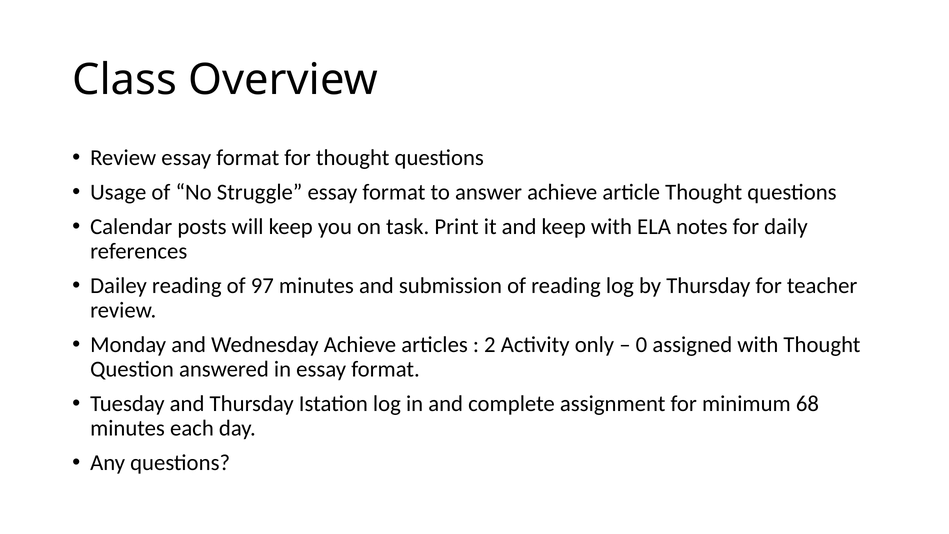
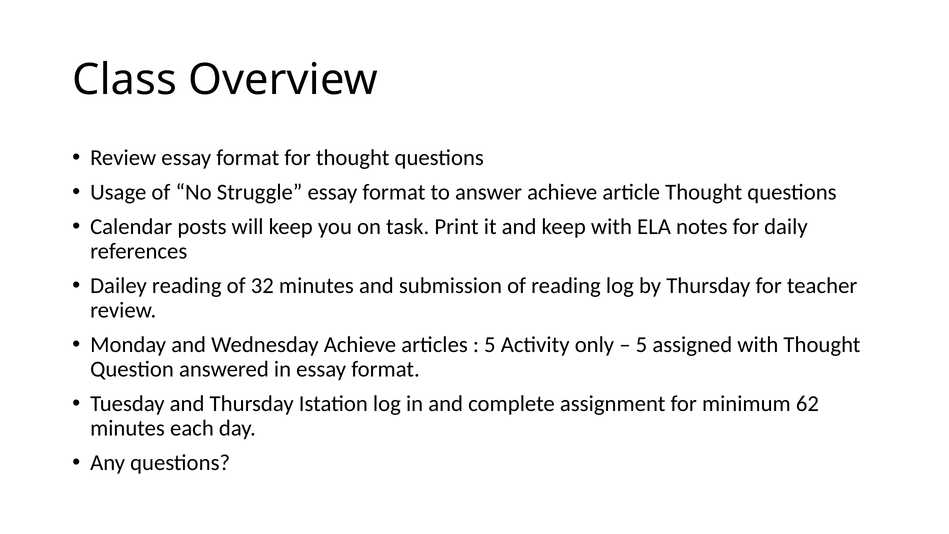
97: 97 -> 32 (262, 286)
2: 2 -> 5 (490, 345)
0: 0 -> 5 (641, 345)
68: 68 -> 62 (807, 404)
